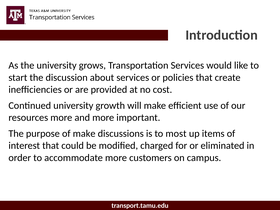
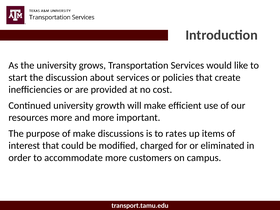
most: most -> rates (176, 133)
